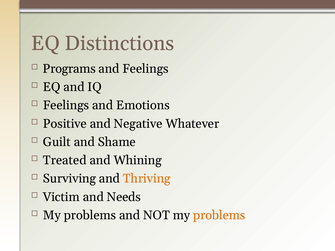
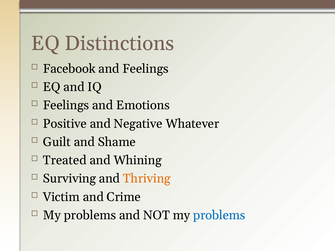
Programs: Programs -> Facebook (69, 69)
Needs: Needs -> Crime (124, 197)
problems colour: orange -> blue (219, 215)
